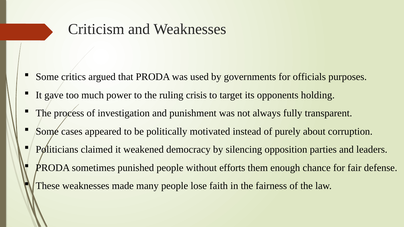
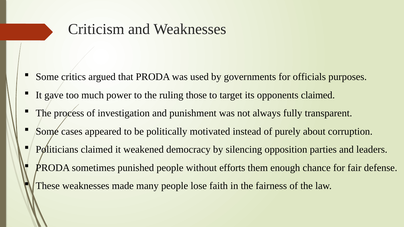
crisis: crisis -> those (196, 95)
opponents holding: holding -> claimed (318, 95)
